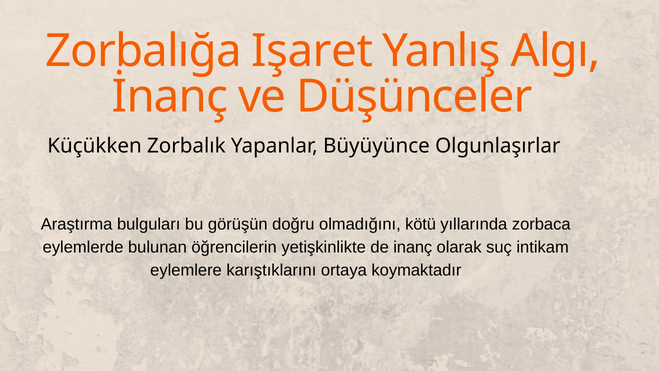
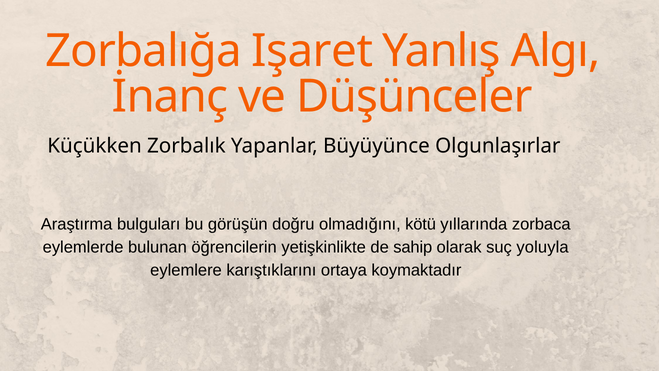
inanç: inanç -> sahip (413, 247)
intikam: intikam -> yoluyla (543, 247)
